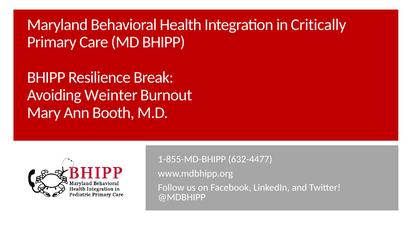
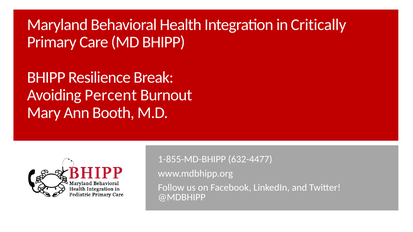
Weinter: Weinter -> Percent (111, 95)
